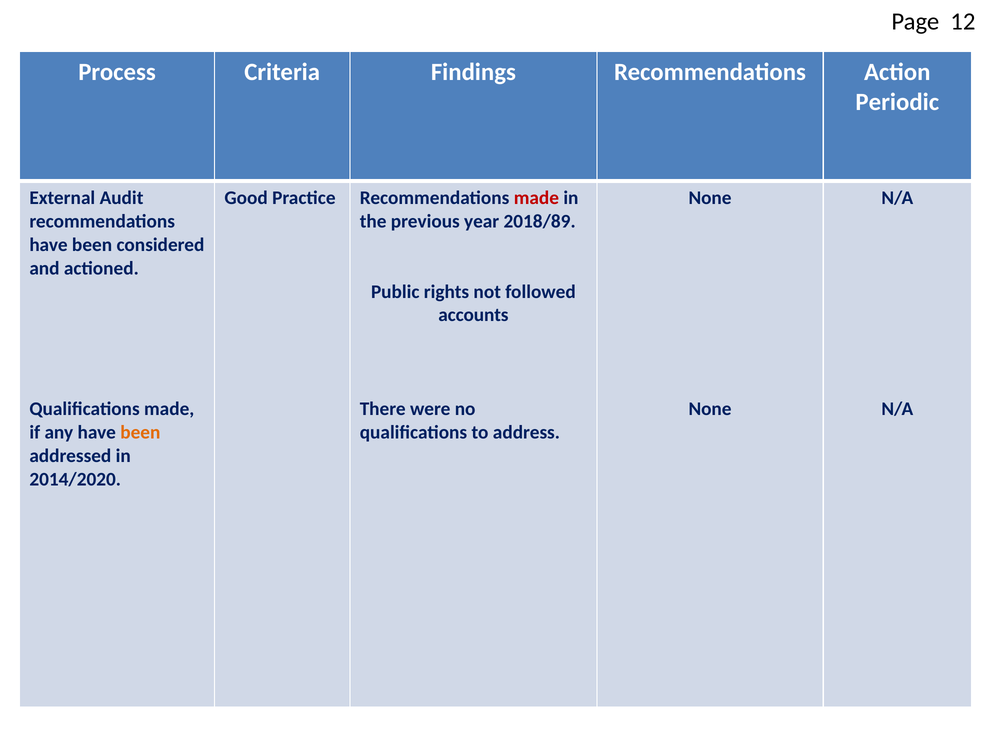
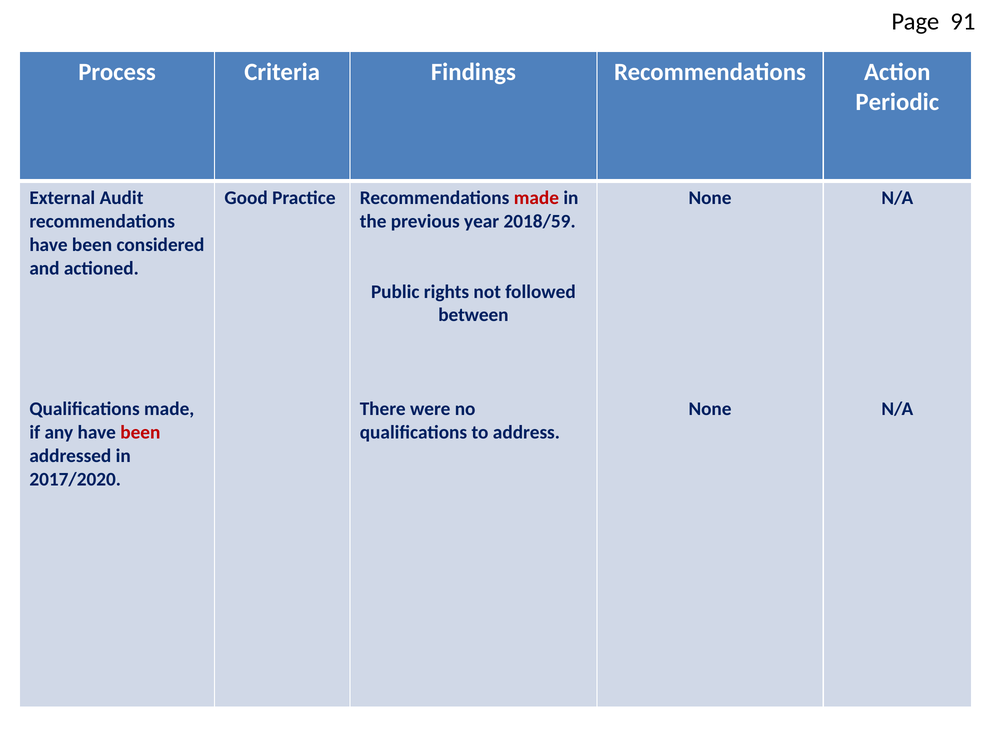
12: 12 -> 91 (963, 21)
2018/89: 2018/89 -> 2018/59 (540, 221)
accounts: accounts -> between (473, 315)
been colour: orange -> red (140, 432)
2014/2020: 2014/2020 -> 2017/2020 (75, 479)
